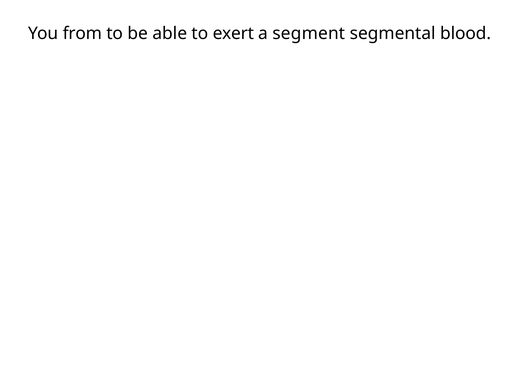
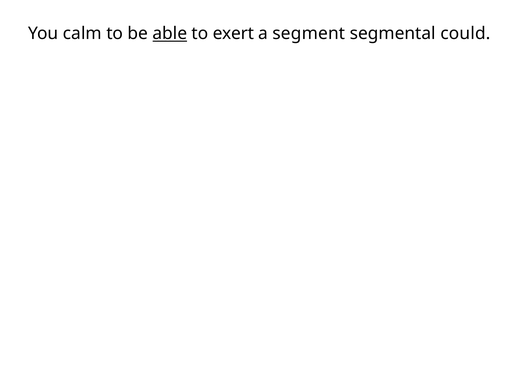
from: from -> calm (82, 34)
able underline: none -> present (170, 34)
blood: blood -> could (466, 34)
